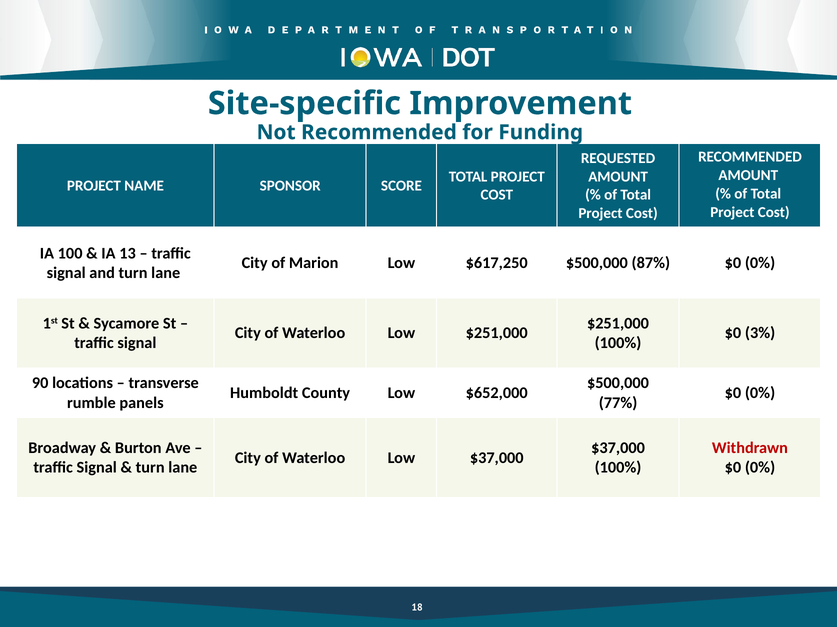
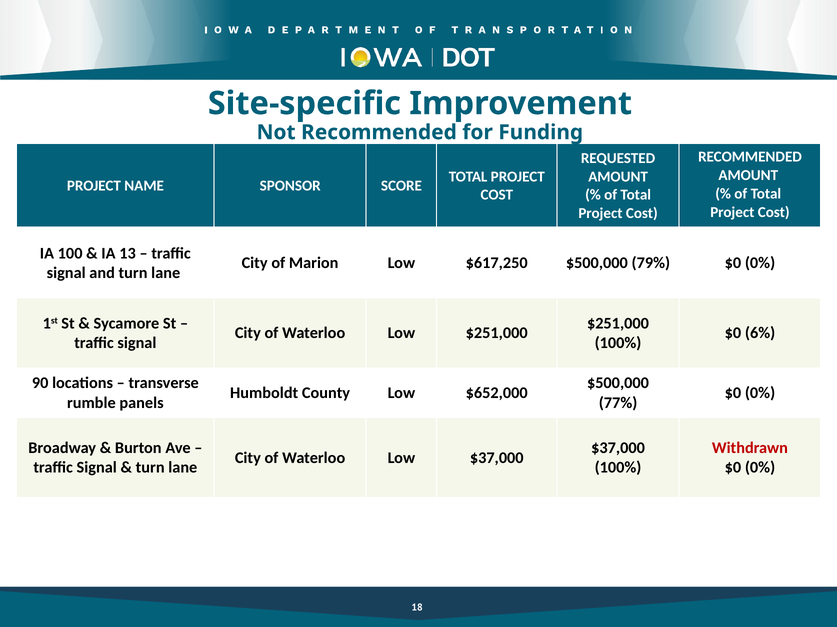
87%: 87% -> 79% (651, 263)
3%: 3% -> 6% (760, 333)
